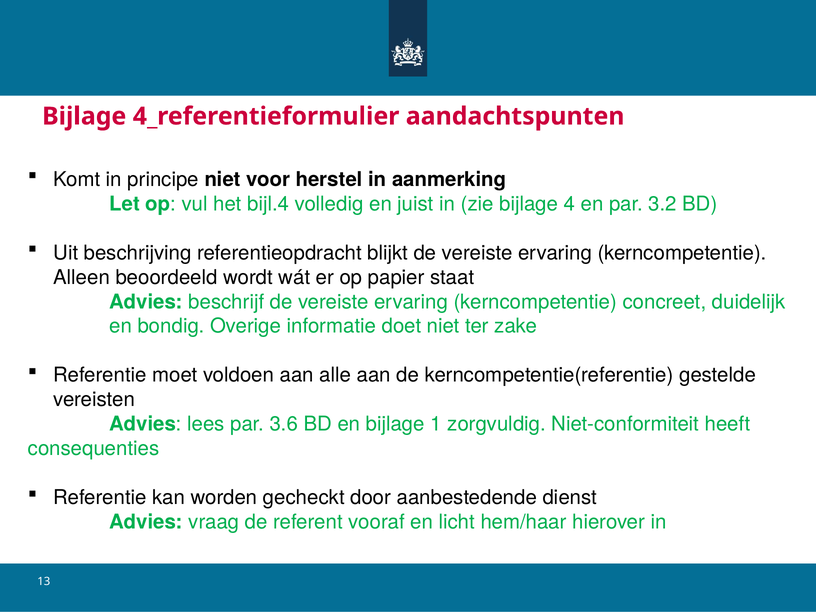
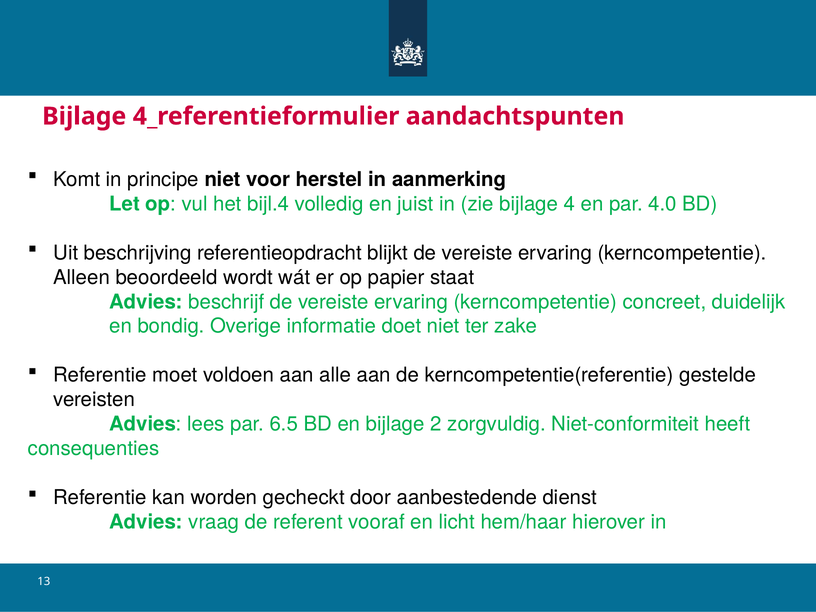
3.2: 3.2 -> 4.0 (663, 204)
3.6: 3.6 -> 6.5 (284, 424)
1: 1 -> 2 (436, 424)
